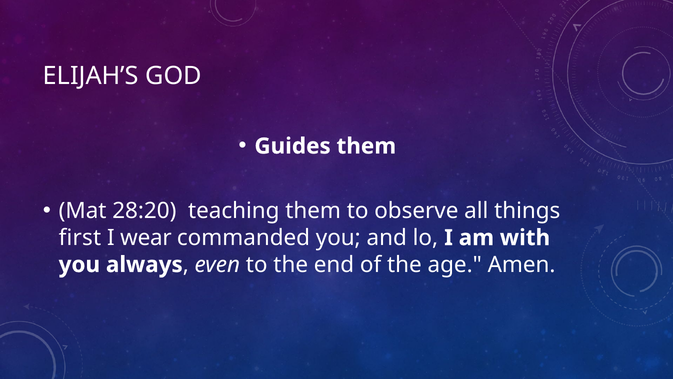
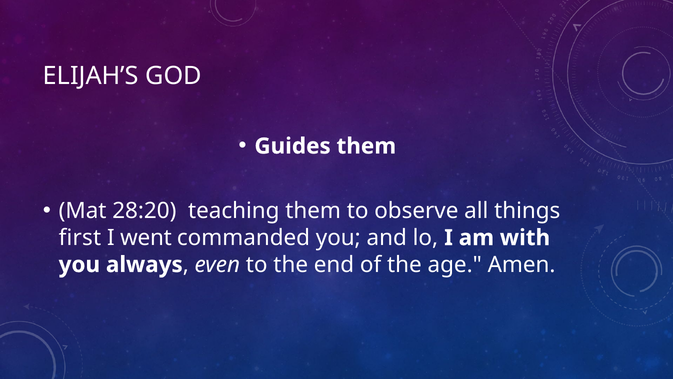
wear: wear -> went (146, 237)
